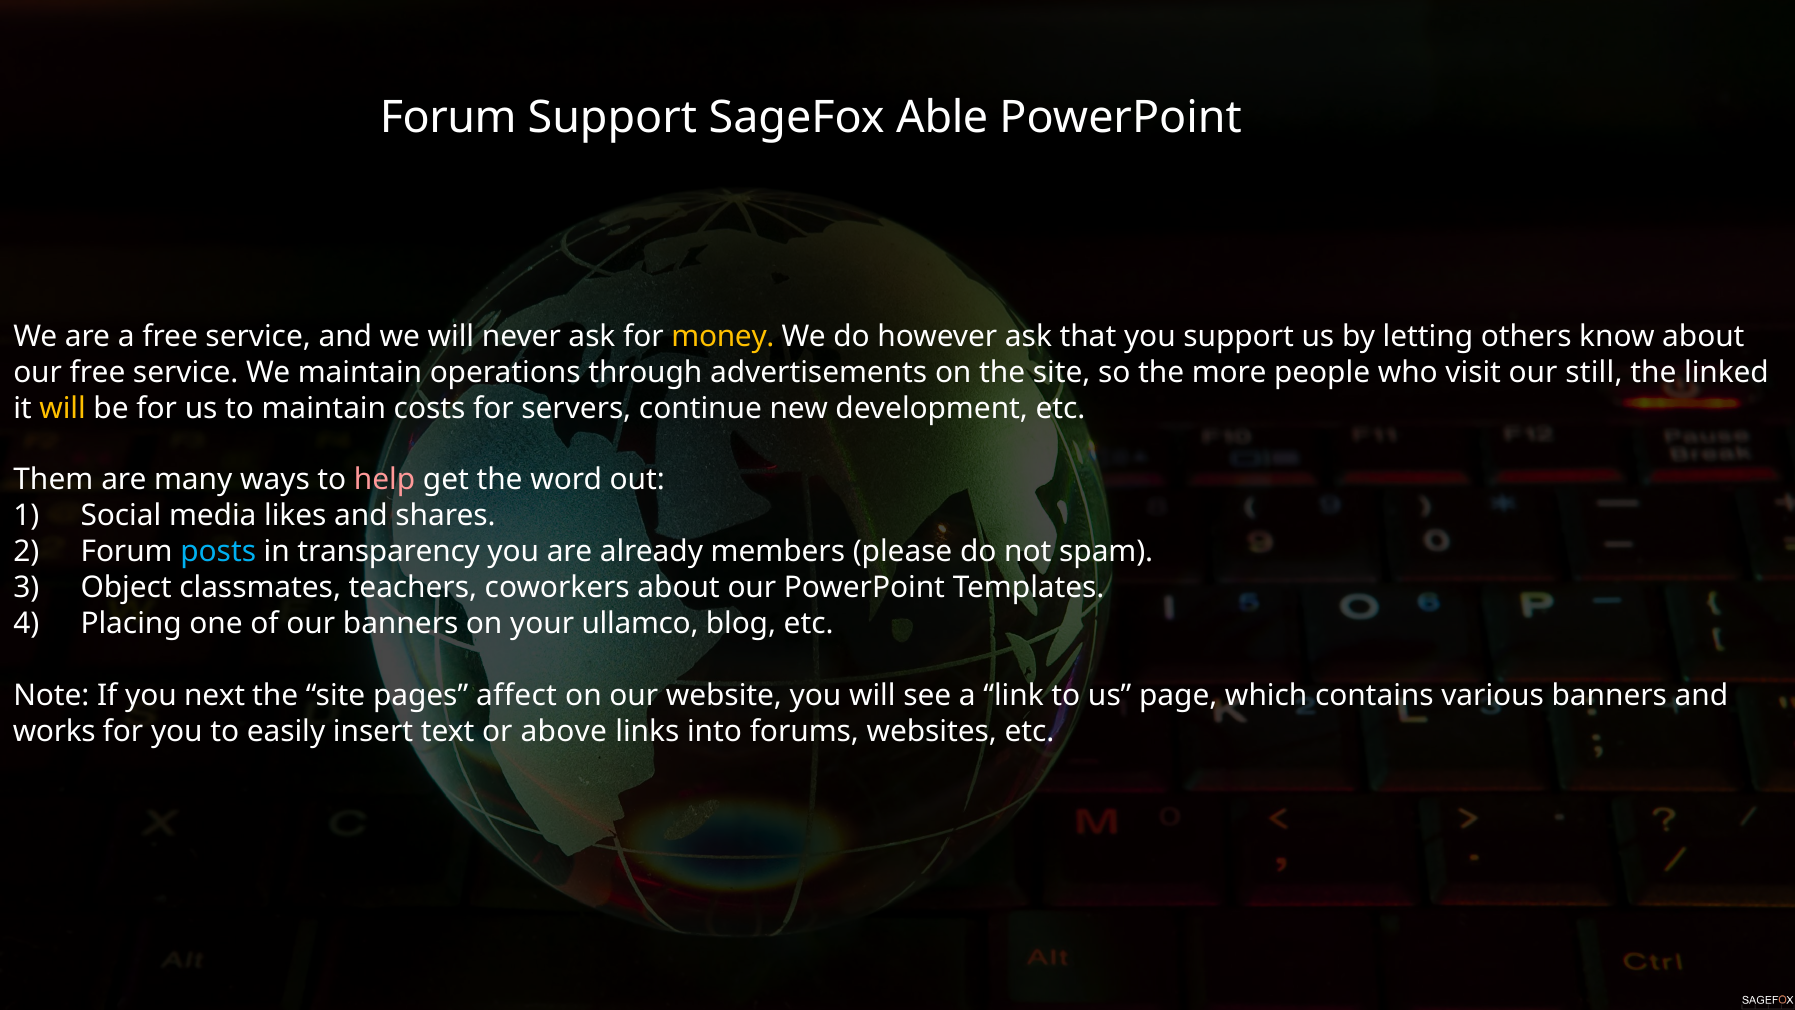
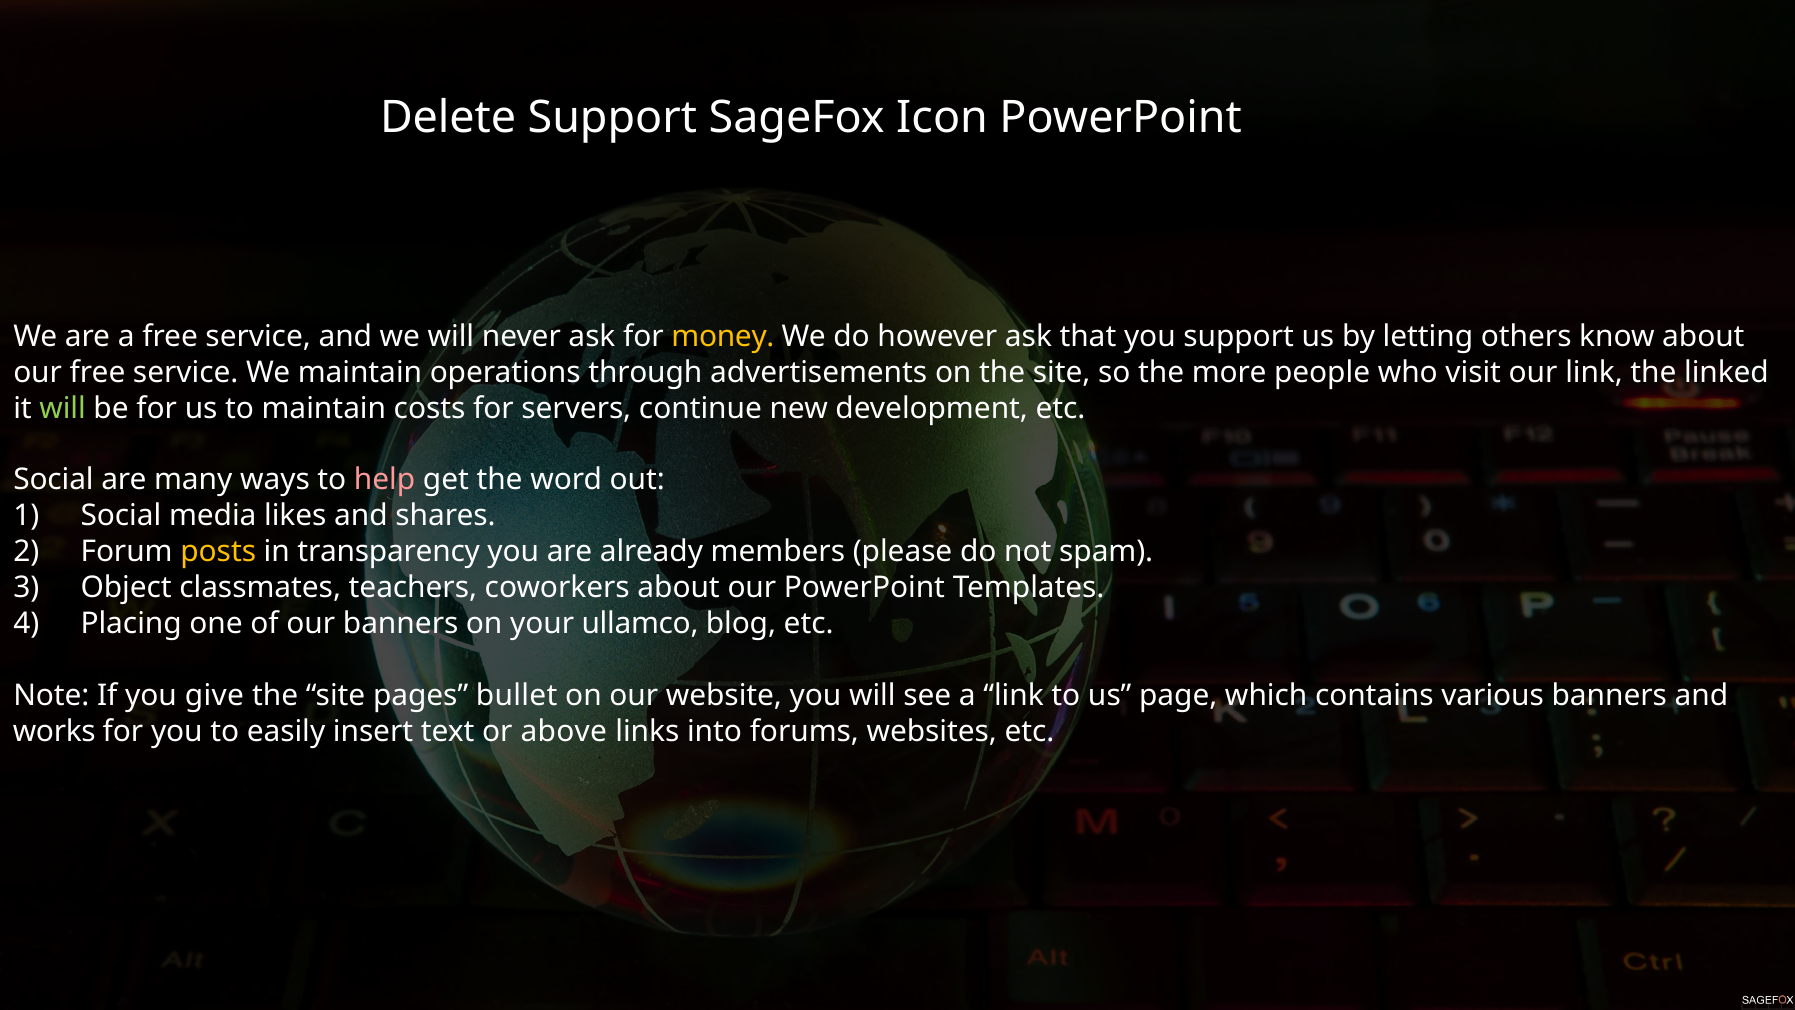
Forum: Forum -> Delete (448, 118)
Able: Able -> Icon (942, 118)
our still: still -> link (1594, 372)
will colour: yellow -> light green (63, 408)
Them: Them -> Social (53, 480)
posts colour: light blue -> yellow (218, 552)
next: next -> give (214, 695)
affect: affect -> bullet (517, 695)
